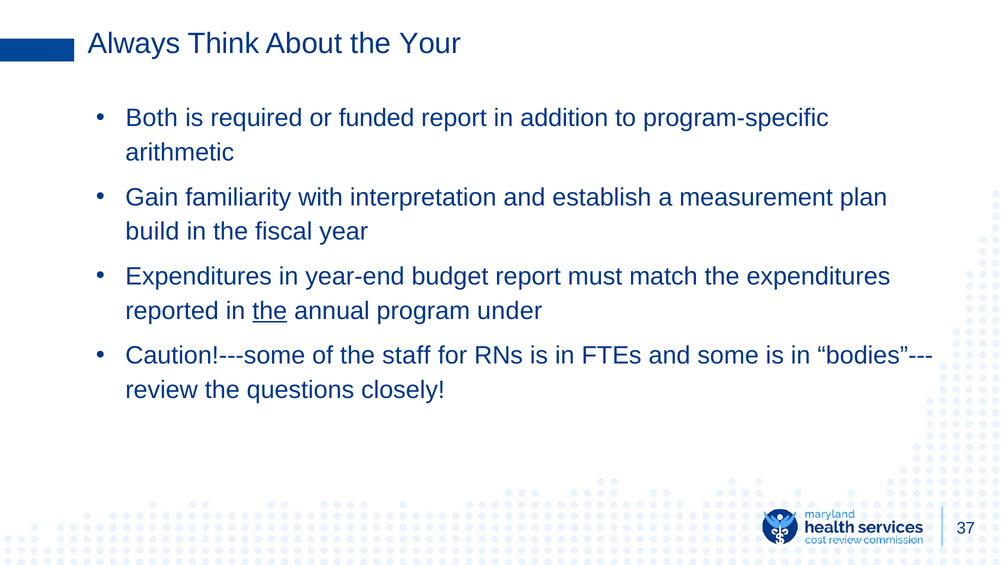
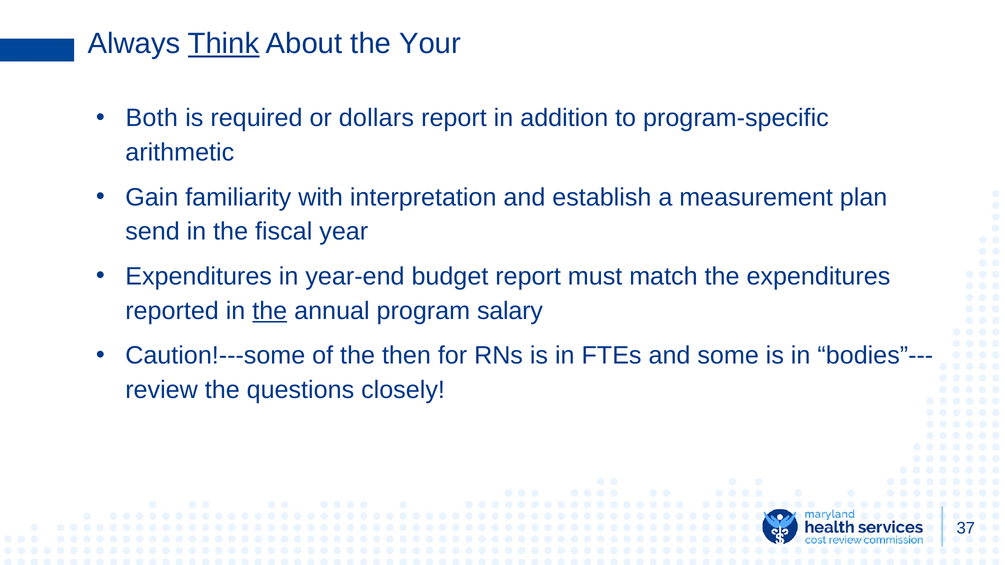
Think underline: none -> present (224, 44)
funded: funded -> dollars (376, 118)
build: build -> send (153, 232)
under: under -> salary (510, 311)
staff: staff -> then (406, 356)
